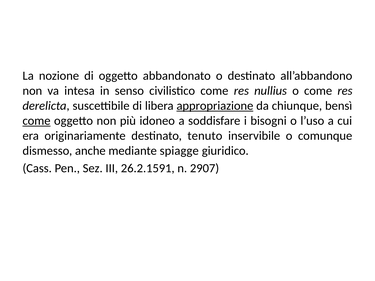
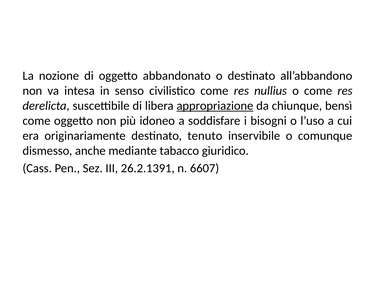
come underline: present -> none (36, 121)
spiagge: spiagge -> tabacco (179, 151)
26.2.1591: 26.2.1591 -> 26.2.1391 (148, 168)
2907: 2907 -> 6607 (205, 168)
